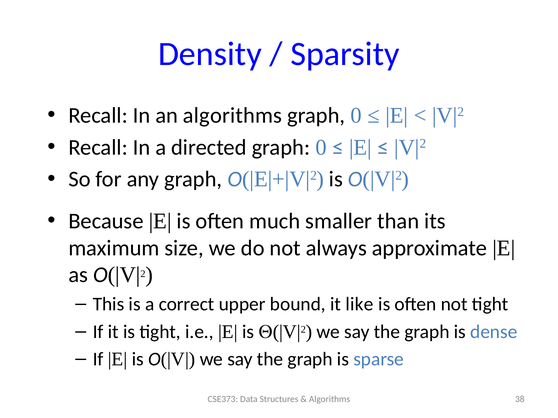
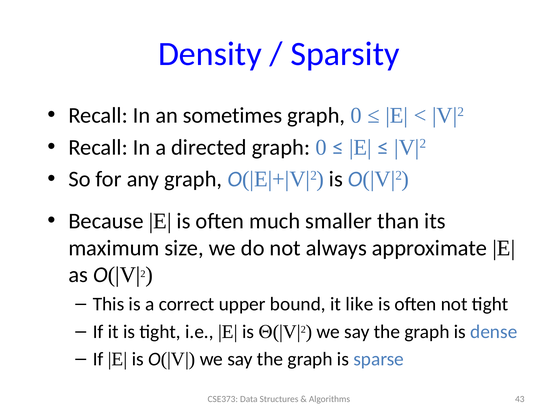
an algorithms: algorithms -> sometimes (233, 115)
38: 38 -> 43 (520, 400)
